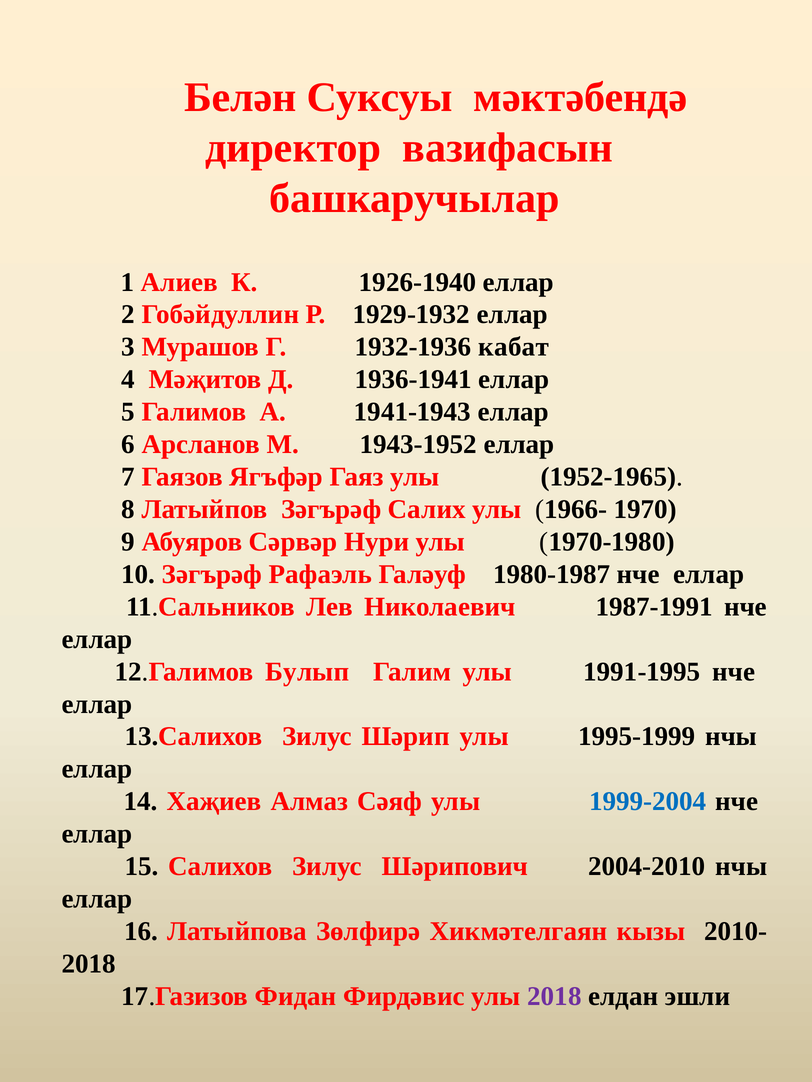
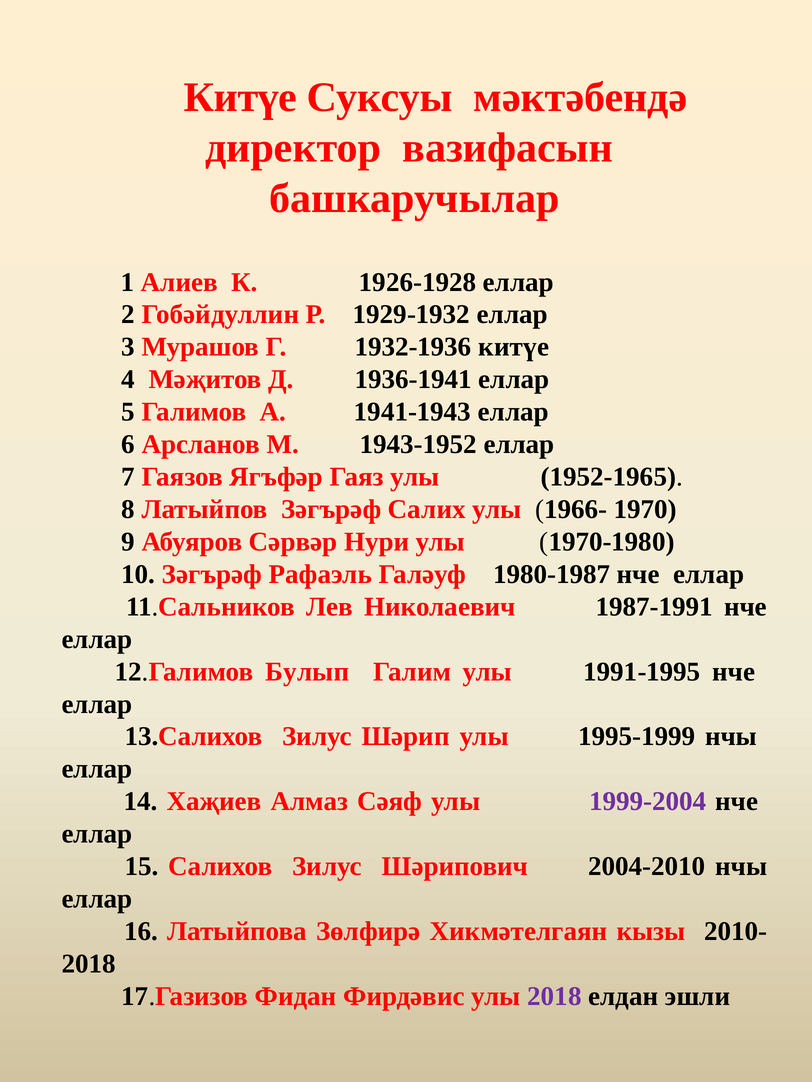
Белән: Белән -> Китүе (240, 97)
1926-1940: 1926-1940 -> 1926-1928 (418, 282)
1932-1936 кабат: кабат -> китүе (514, 347)
1999-2004 colour: blue -> purple (648, 802)
